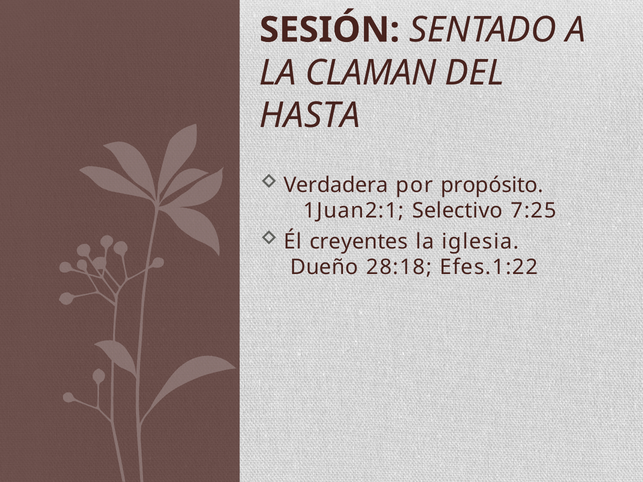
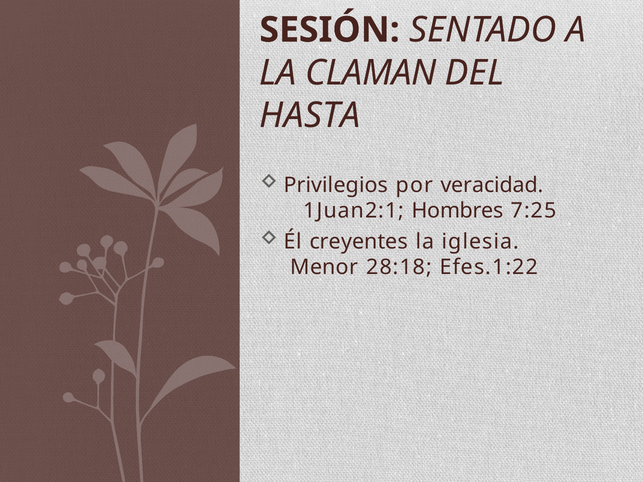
Verdadera: Verdadera -> Privilegios (336, 185)
propósito: propósito -> veracidad (492, 185)
Selectivo: Selectivo -> Hombres (458, 211)
Dueño: Dueño -> Menor (324, 268)
